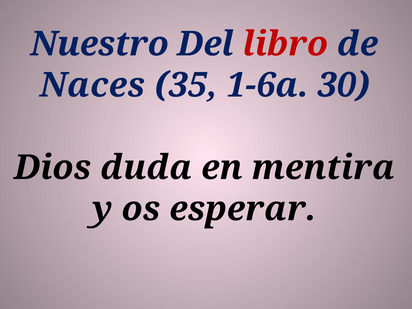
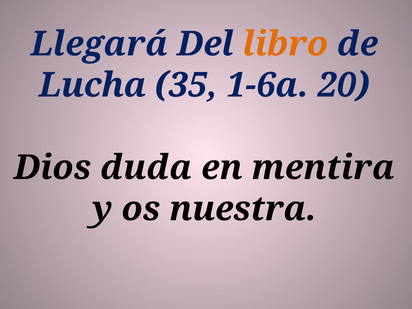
Nuestro: Nuestro -> Llegará (99, 44)
libro colour: red -> orange (285, 44)
Naces: Naces -> Lucha (93, 85)
30: 30 -> 20 (344, 85)
esperar: esperar -> nuestra (243, 209)
